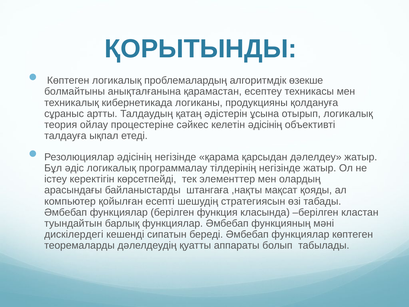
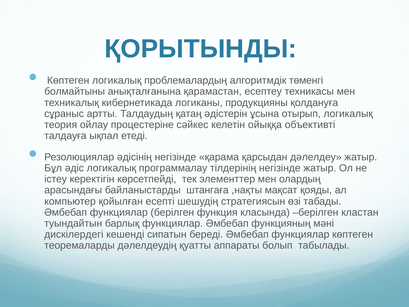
өзекше: өзекше -> төменгі (306, 80)
келетін әдісінің: әдісінің -> ойыққа (265, 125)
